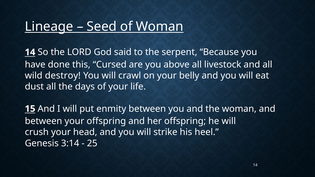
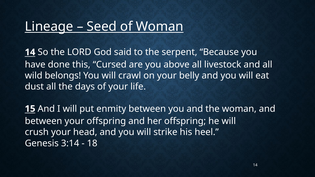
destroy: destroy -> belongs (63, 76)
25: 25 -> 18 (92, 143)
